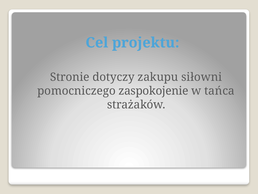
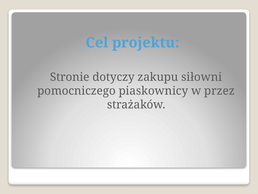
zaspokojenie: zaspokojenie -> piaskownicy (153, 91)
tańca: tańca -> przez (219, 91)
